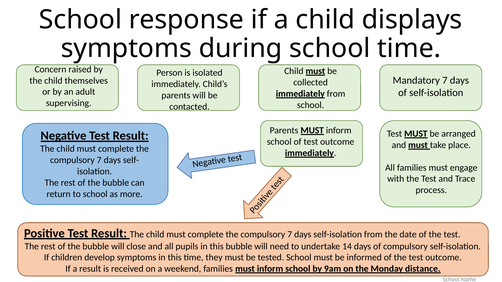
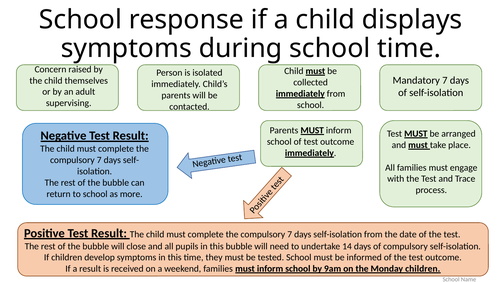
Monday distance: distance -> children (423, 269)
